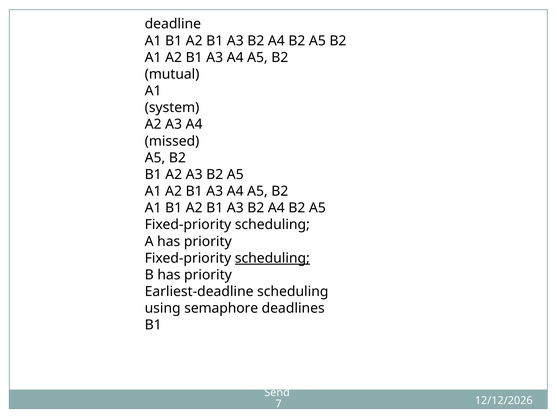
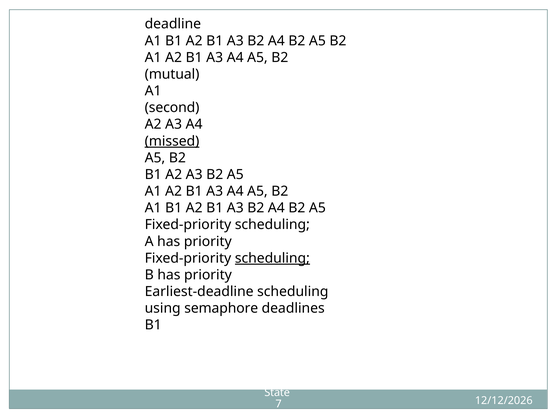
system: system -> second (172, 108)
missed underline: none -> present (172, 141)
Send: Send -> State (277, 392)
